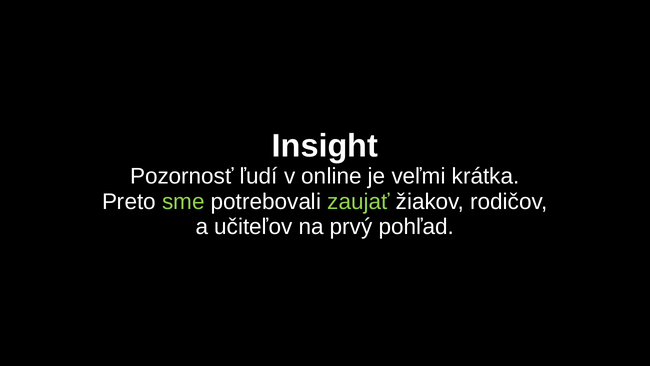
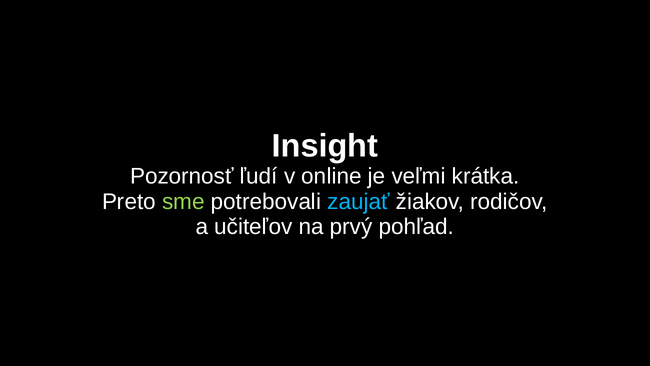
zaujať colour: light green -> light blue (358, 201)
